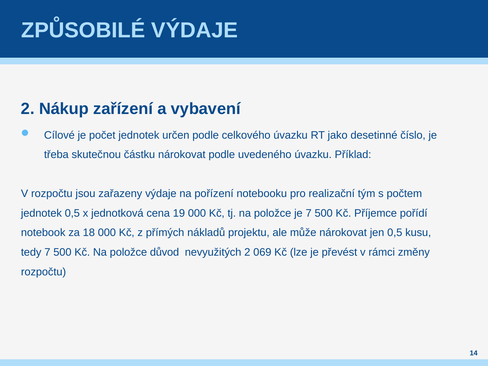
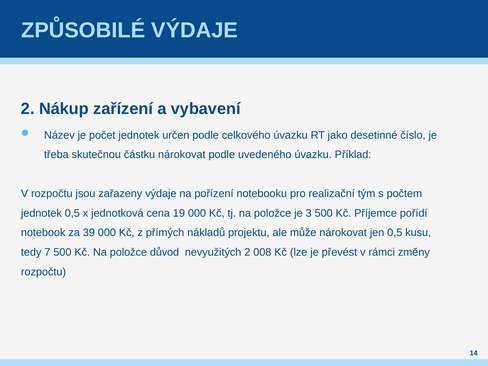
Cílové: Cílové -> Název (59, 135)
je 7: 7 -> 3 (309, 213)
18: 18 -> 39 (89, 233)
069: 069 -> 008 (262, 252)
